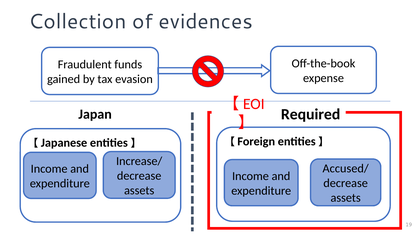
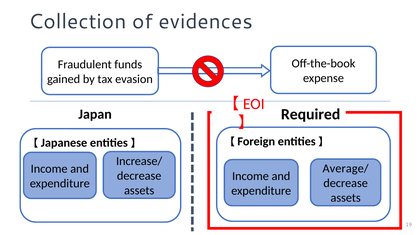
Accused/: Accused/ -> Average/ (346, 169)
